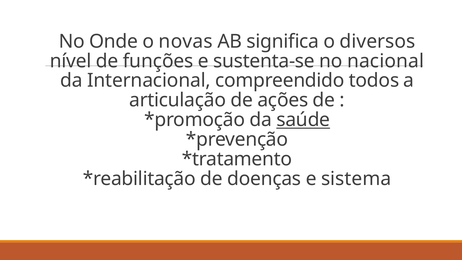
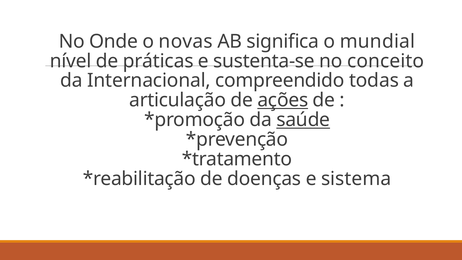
diversos: diversos -> mundial (377, 41)
funções: funções -> práticas (158, 61)
nacional: nacional -> conceito (386, 61)
todos: todos -> todas (374, 81)
ações underline: none -> present (283, 100)
